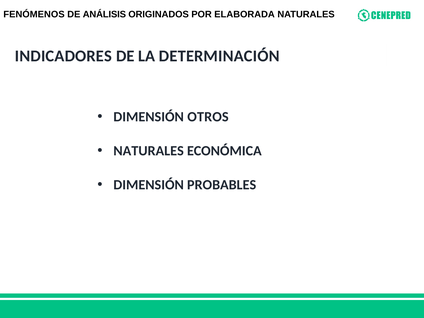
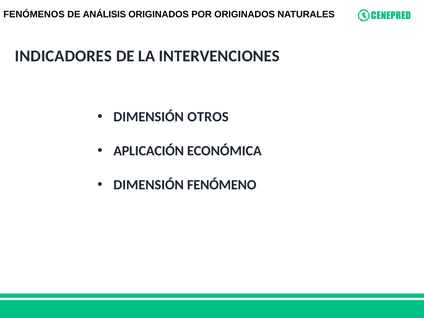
POR ELABORADA: ELABORADA -> ORIGINADOS (245, 14)
DETERMINACIÓN: DETERMINACIÓN -> INTERVENCIONES (219, 56)
NATURALES: NATURALES -> APLICACIÓN (149, 151)
PROBABLES: PROBABLES -> FENÓMENO (222, 185)
